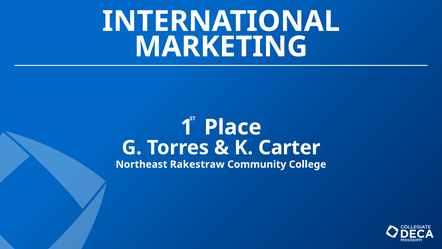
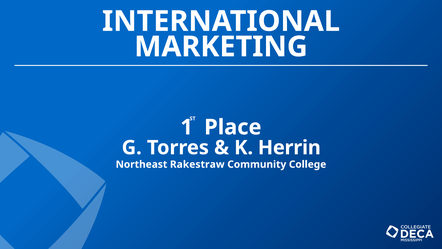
Carter: Carter -> Herrin (289, 147)
